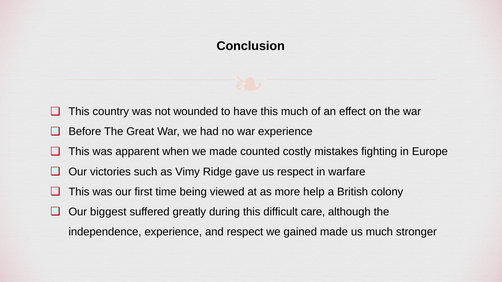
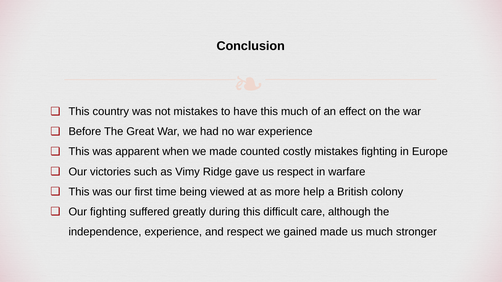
not wounded: wounded -> mistakes (196, 112)
Our biggest: biggest -> fighting (108, 212)
